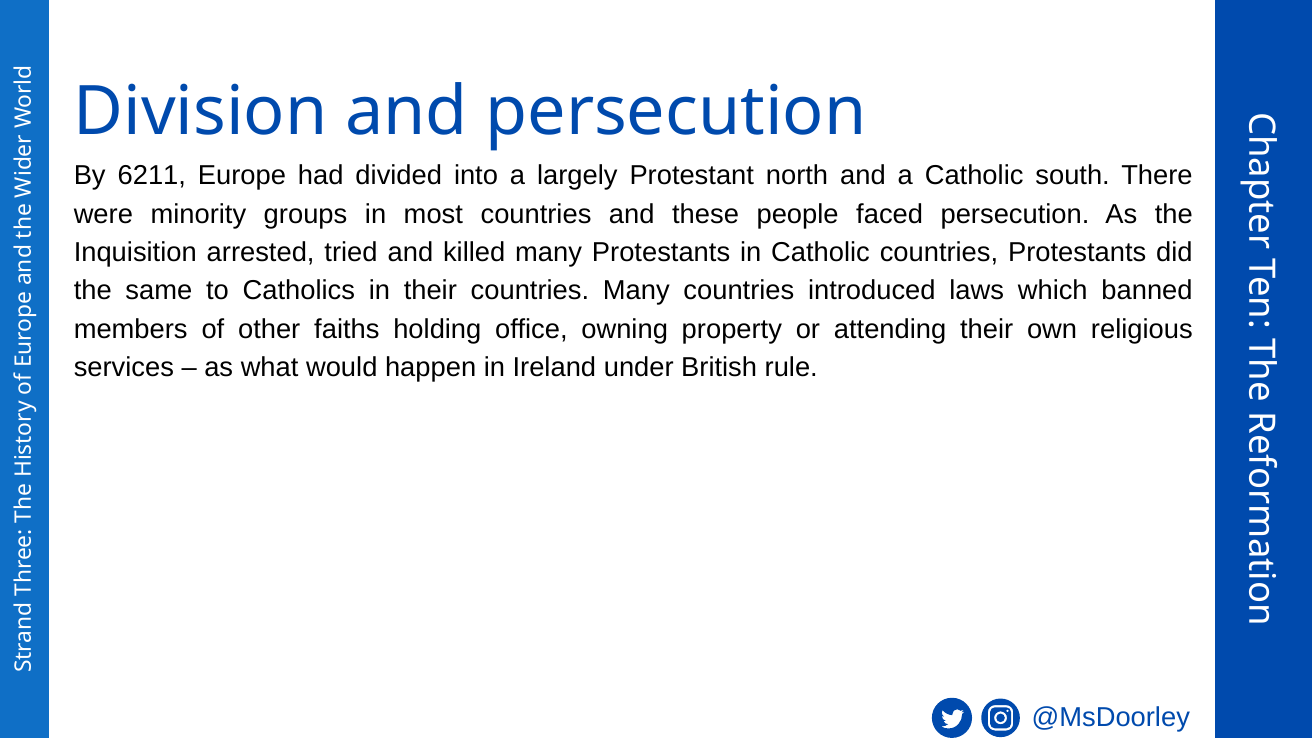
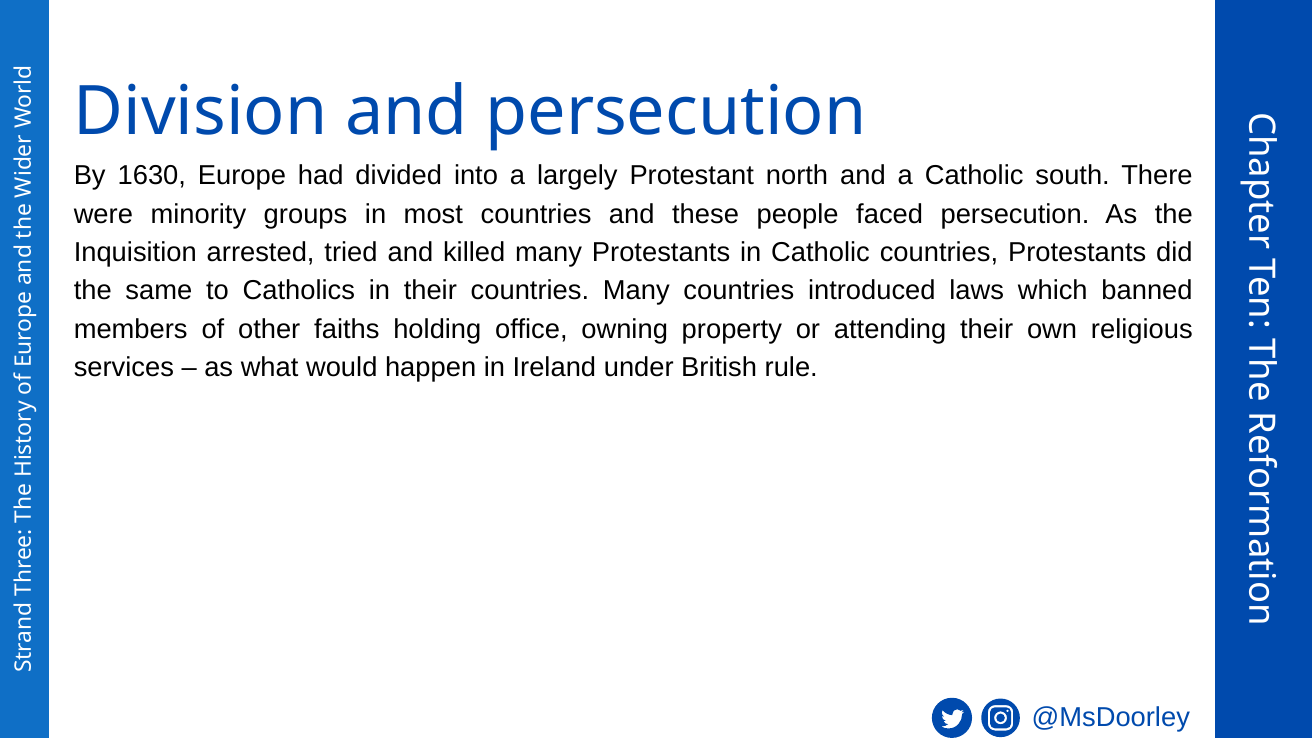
6211: 6211 -> 1630 (152, 176)
